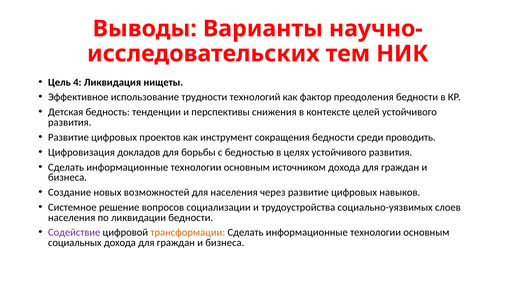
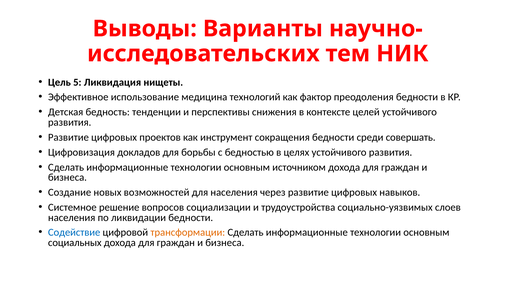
4: 4 -> 5 (77, 82)
трудности: трудности -> медицина (204, 97)
проводить: проводить -> совершать (411, 138)
Содействие colour: purple -> blue (74, 233)
